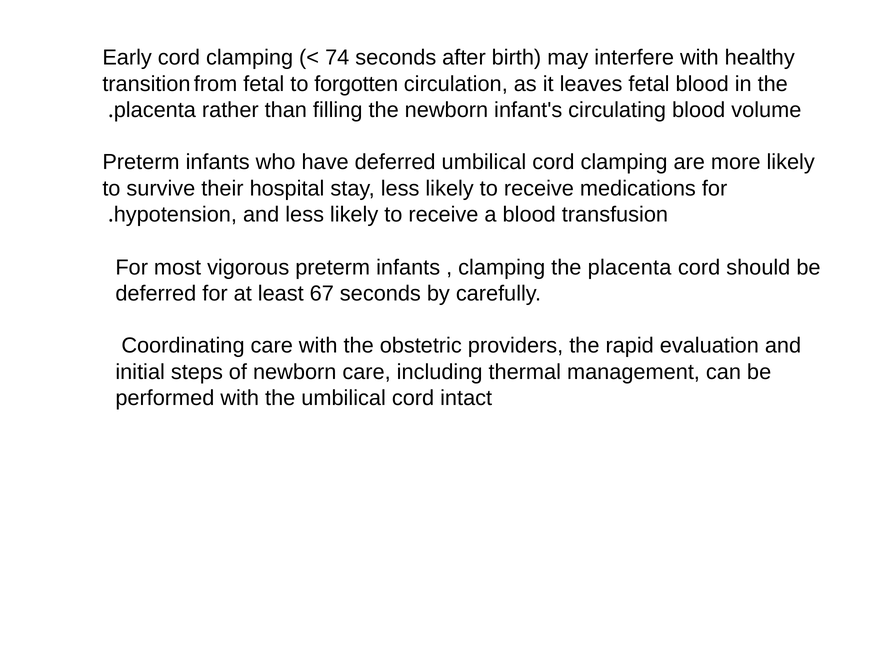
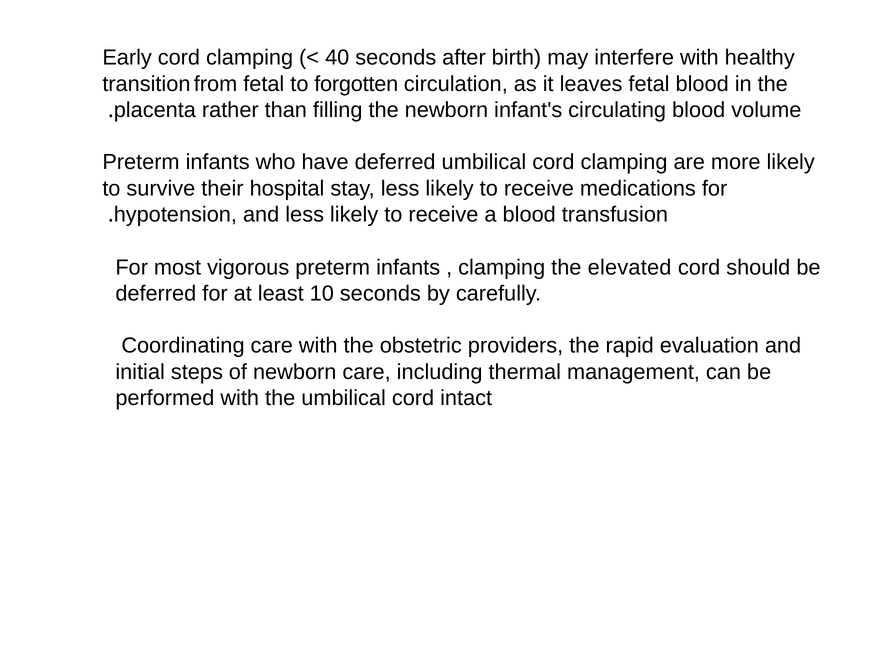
74: 74 -> 40 (337, 58)
clamping the placenta: placenta -> elevated (630, 267)
67: 67 -> 10 (322, 293)
